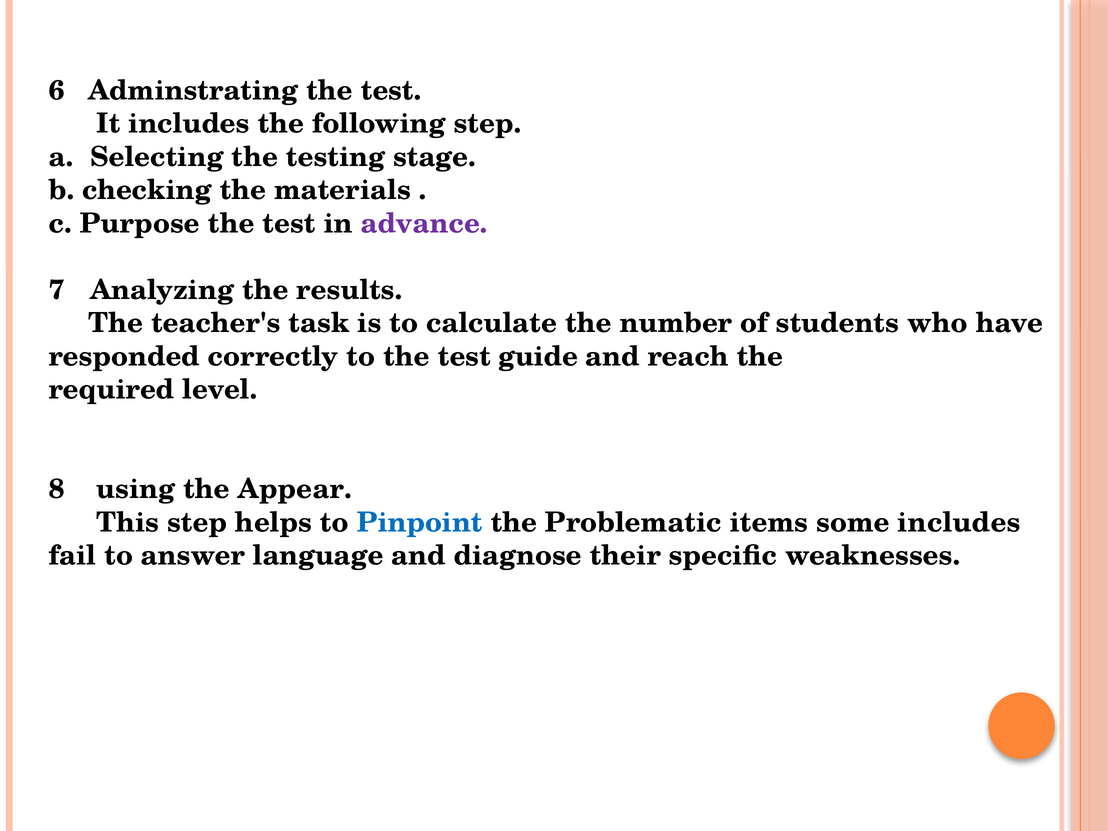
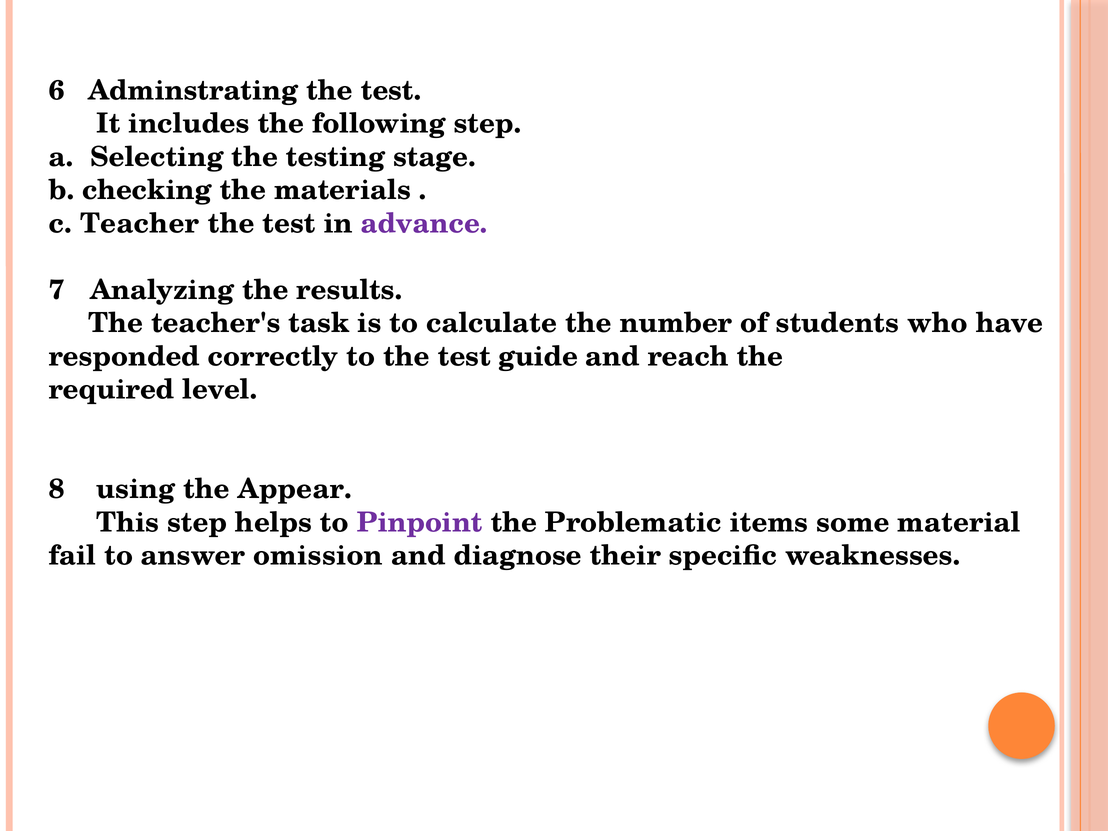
Purpose: Purpose -> Teacher (140, 223)
Pinpoint colour: blue -> purple (420, 523)
some includes: includes -> material (959, 523)
language: language -> omission (318, 556)
